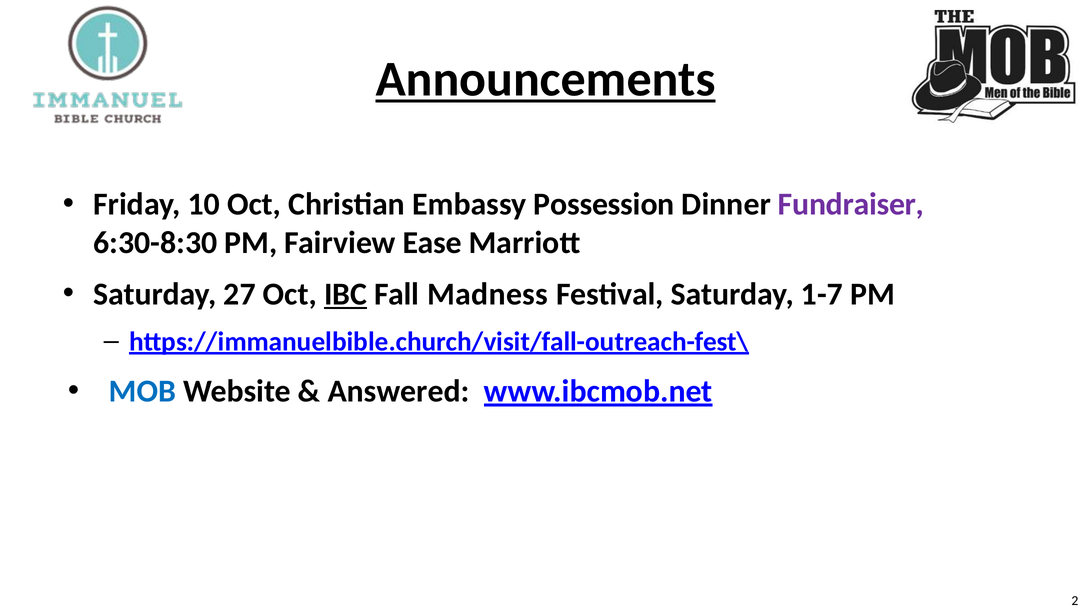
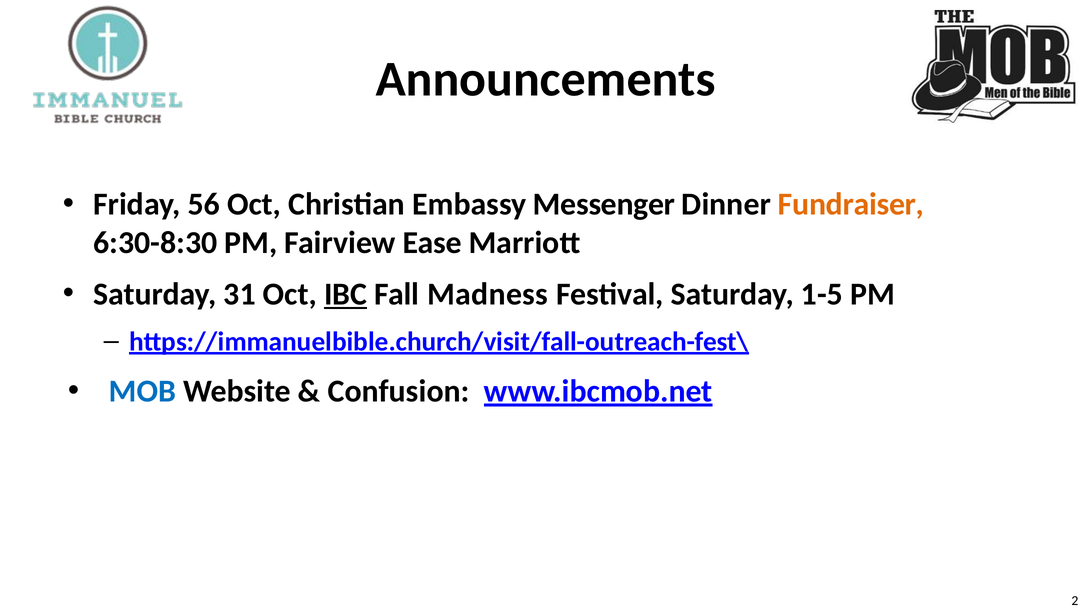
Announcements underline: present -> none (546, 79)
10: 10 -> 56 (204, 205)
Possession: Possession -> Messenger (604, 205)
Fundraiser colour: purple -> orange (851, 205)
27: 27 -> 31 (240, 294)
1-7: 1-7 -> 1-5 (822, 294)
Answered: Answered -> Confusion (399, 391)
